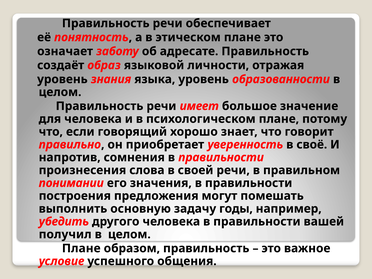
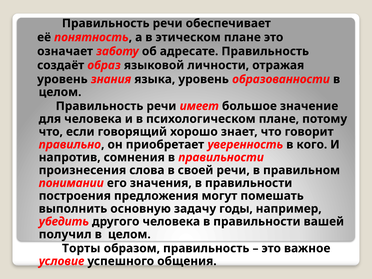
своё: своё -> кого (312, 145)
Плане: Плане -> Торты (81, 248)
